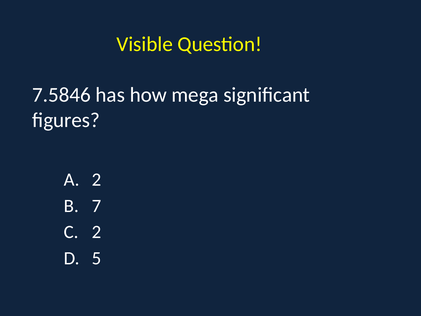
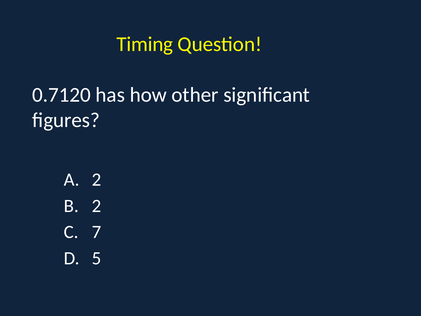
Visible: Visible -> Timing (145, 44)
7.5846: 7.5846 -> 0.7120 (62, 95)
mega: mega -> other (195, 95)
7: 7 -> 2 (96, 206)
2: 2 -> 7 (96, 232)
